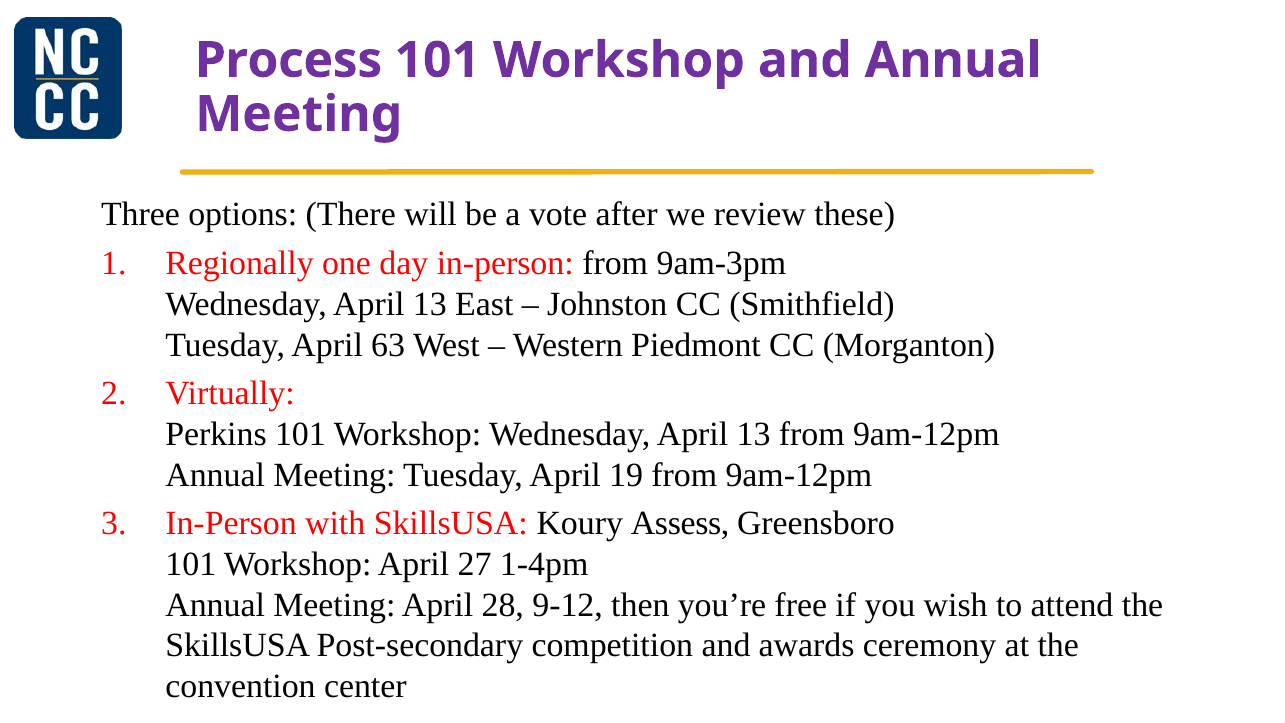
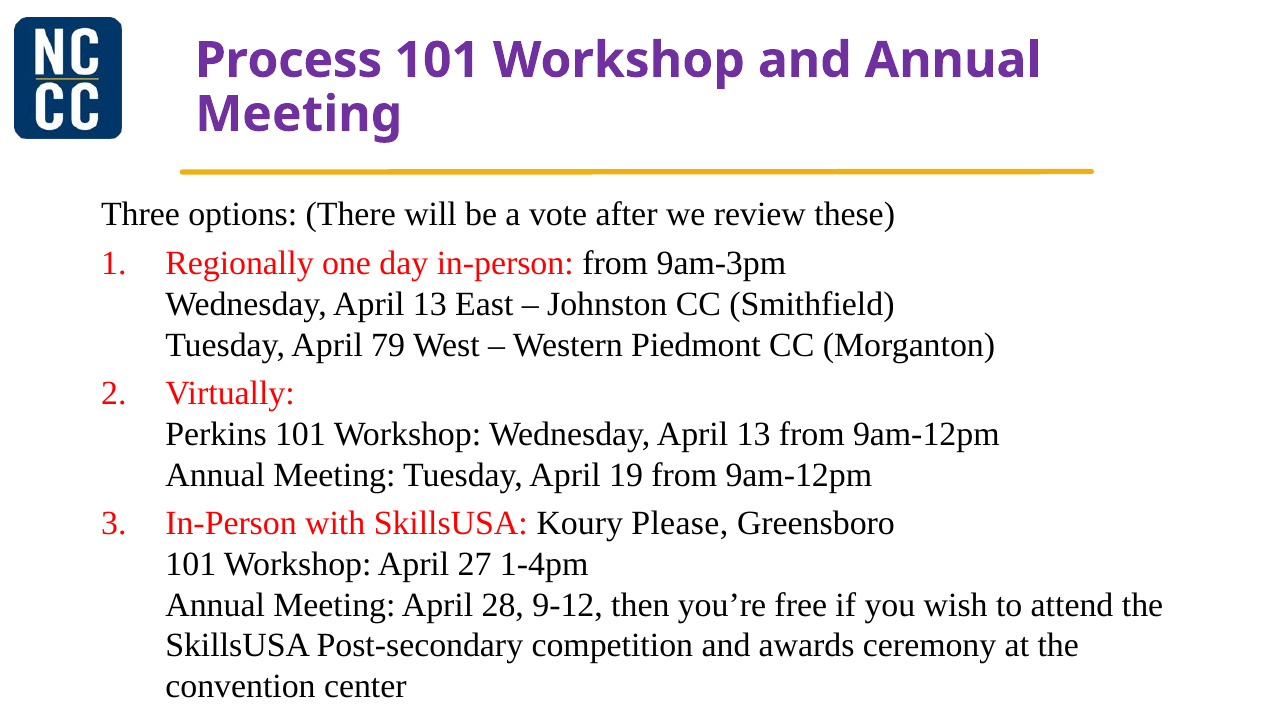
63: 63 -> 79 (388, 345)
Assess: Assess -> Please (680, 524)
